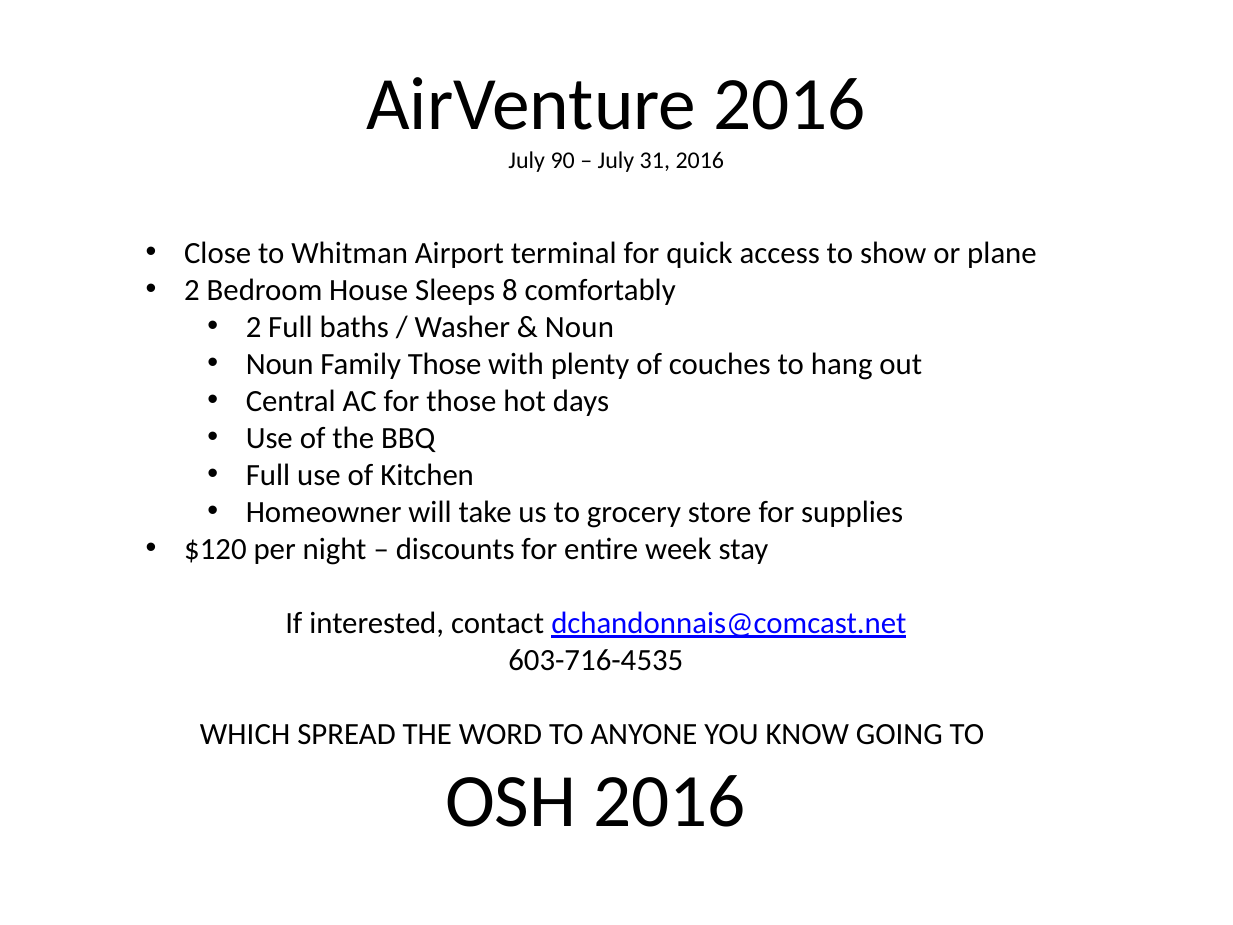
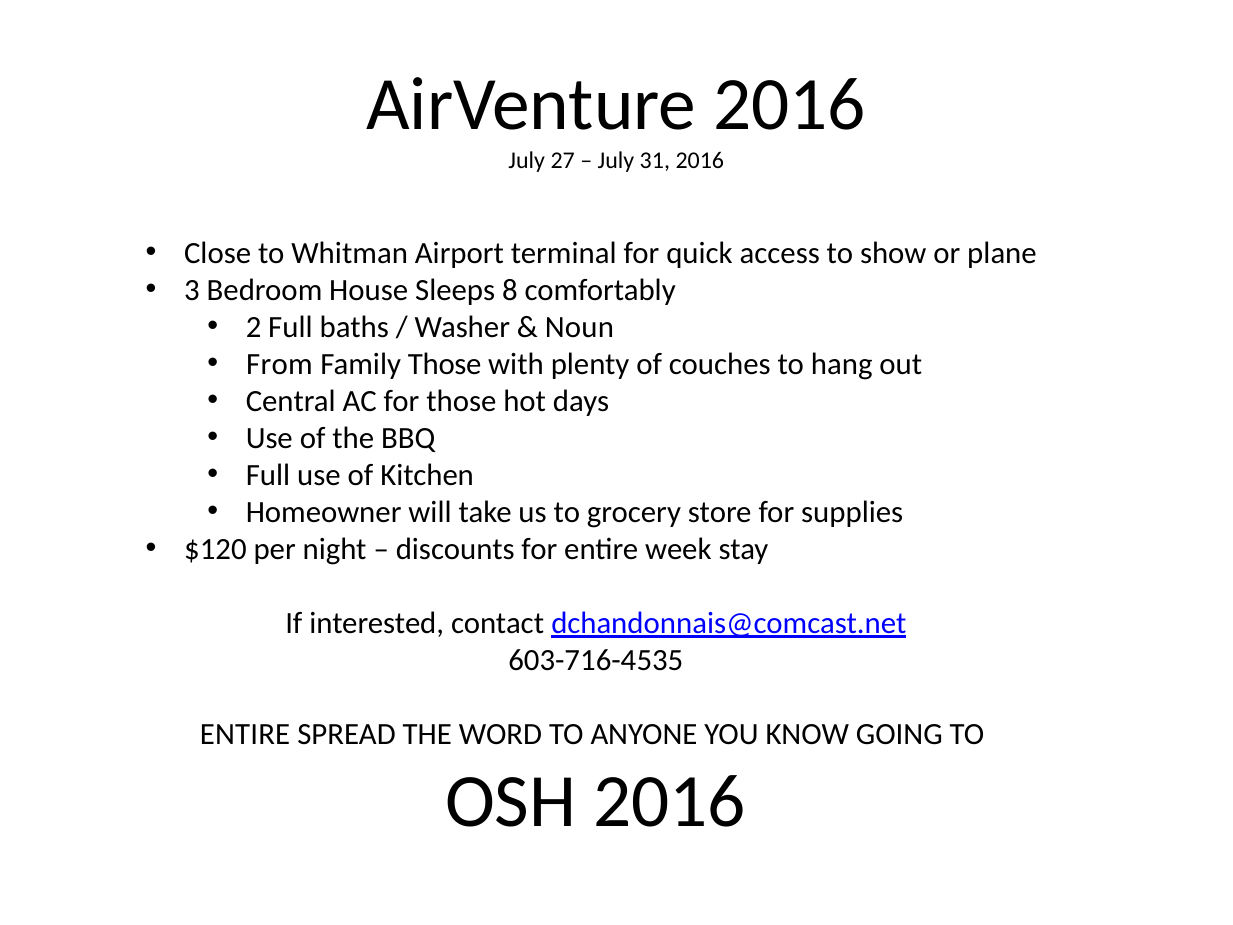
90: 90 -> 27 (563, 161)
2: 2 -> 3 (192, 290)
Noun: Noun -> From (279, 364)
WHICH: WHICH -> ENTIRE (245, 734)
